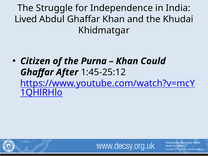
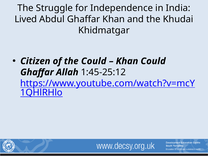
the Purna: Purna -> Could (94, 61)
After: After -> Allah (67, 72)
